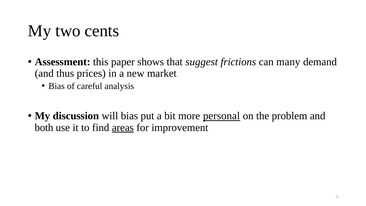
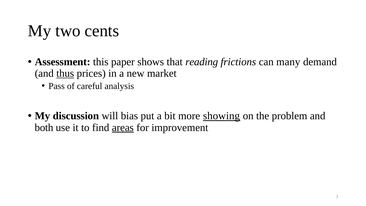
suggest: suggest -> reading (202, 62)
thus underline: none -> present (65, 73)
Bias: Bias -> Pass (57, 86)
personal: personal -> showing (221, 116)
